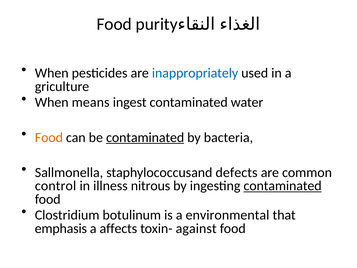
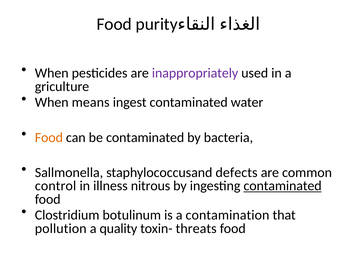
inappropriately colour: blue -> purple (195, 73)
contaminated underline: present -> none (145, 137)
environmental: environmental -> contamination (227, 215)
emphasis: emphasis -> pollution (61, 228)
affects: affects -> quality (118, 228)
against: against -> threats (196, 228)
